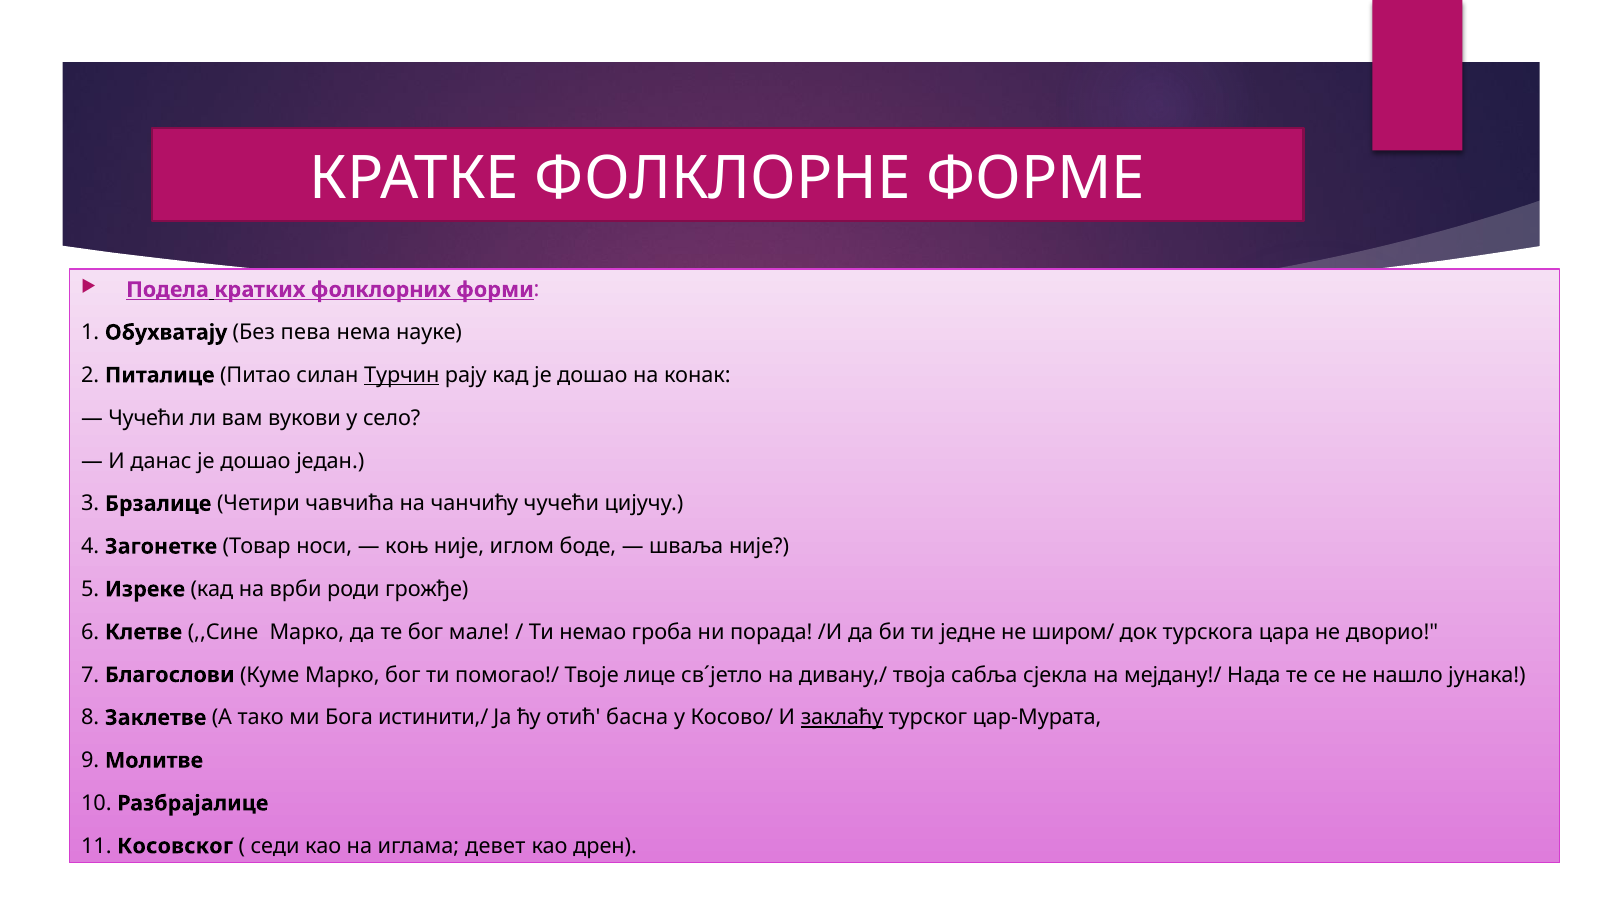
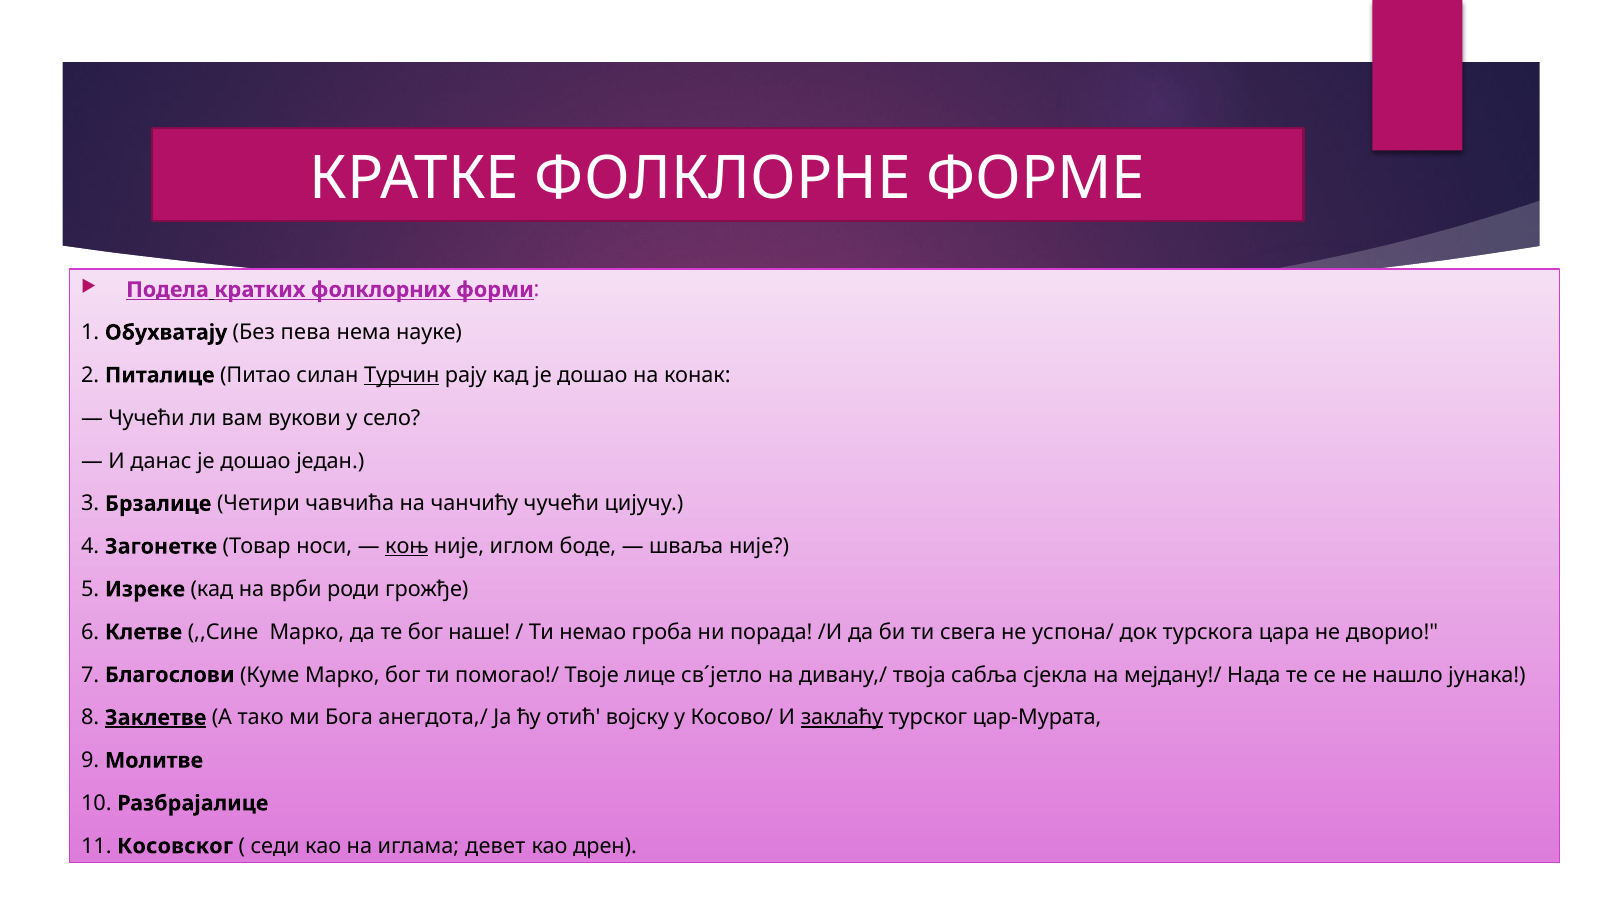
коњ underline: none -> present (407, 546)
мале: мале -> наше (479, 632)
једне: једне -> свега (968, 632)
широм/: широм/ -> успона/ (1073, 632)
Заклетве underline: none -> present (156, 717)
истинити,/: истинити,/ -> анегдота,/ (433, 717)
басна: басна -> војску (637, 717)
